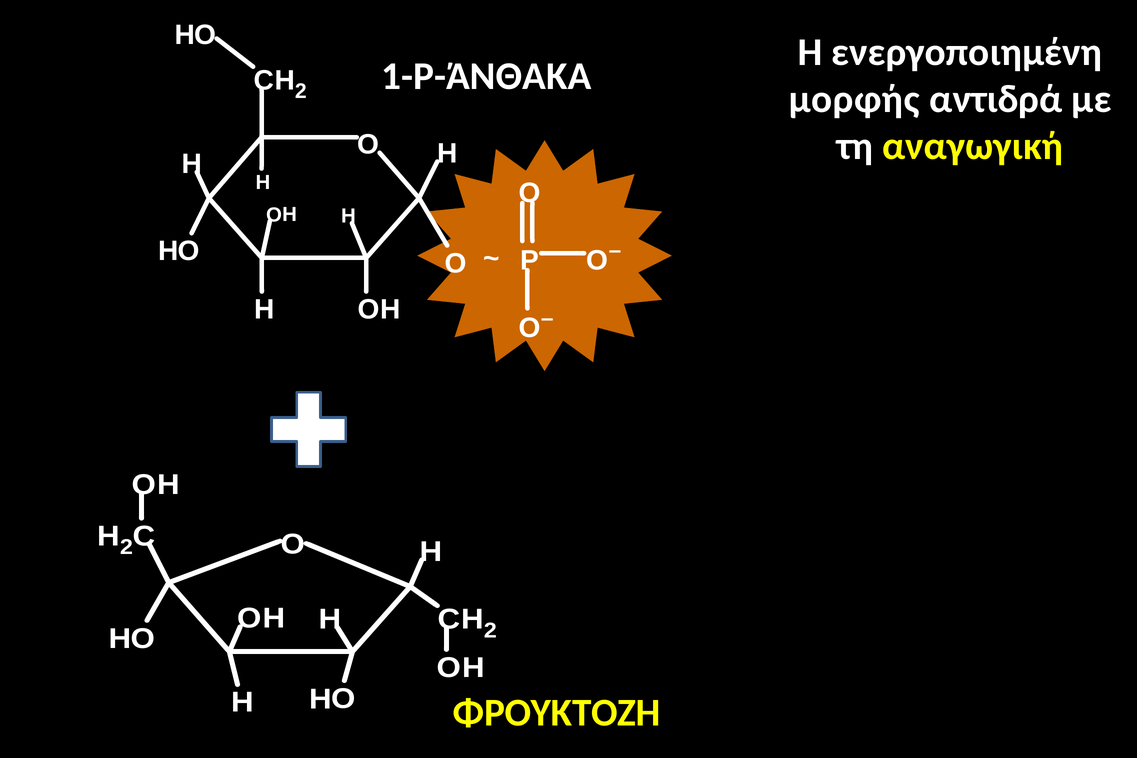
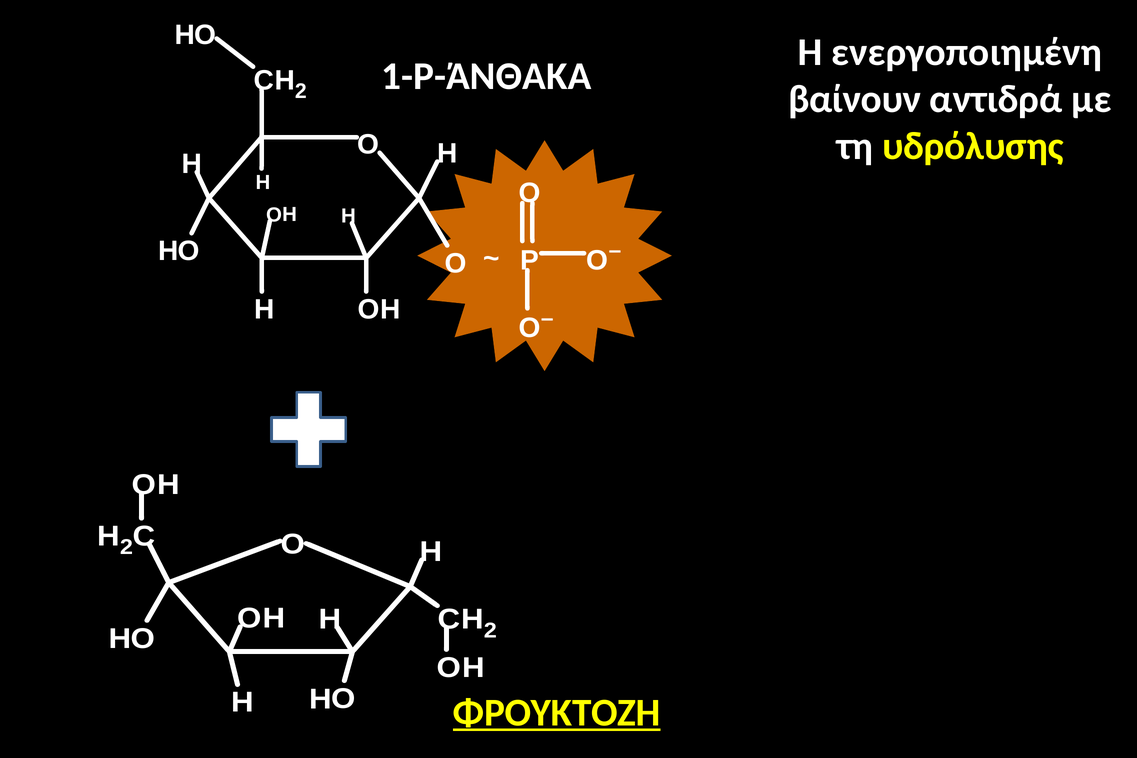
μορφής: μορφής -> βαίνουν (855, 99)
αναγωγική: αναγωγική -> υδρόλυσης (973, 147)
ΦΡΟΥΚΤΟΖΗ underline: none -> present (557, 713)
